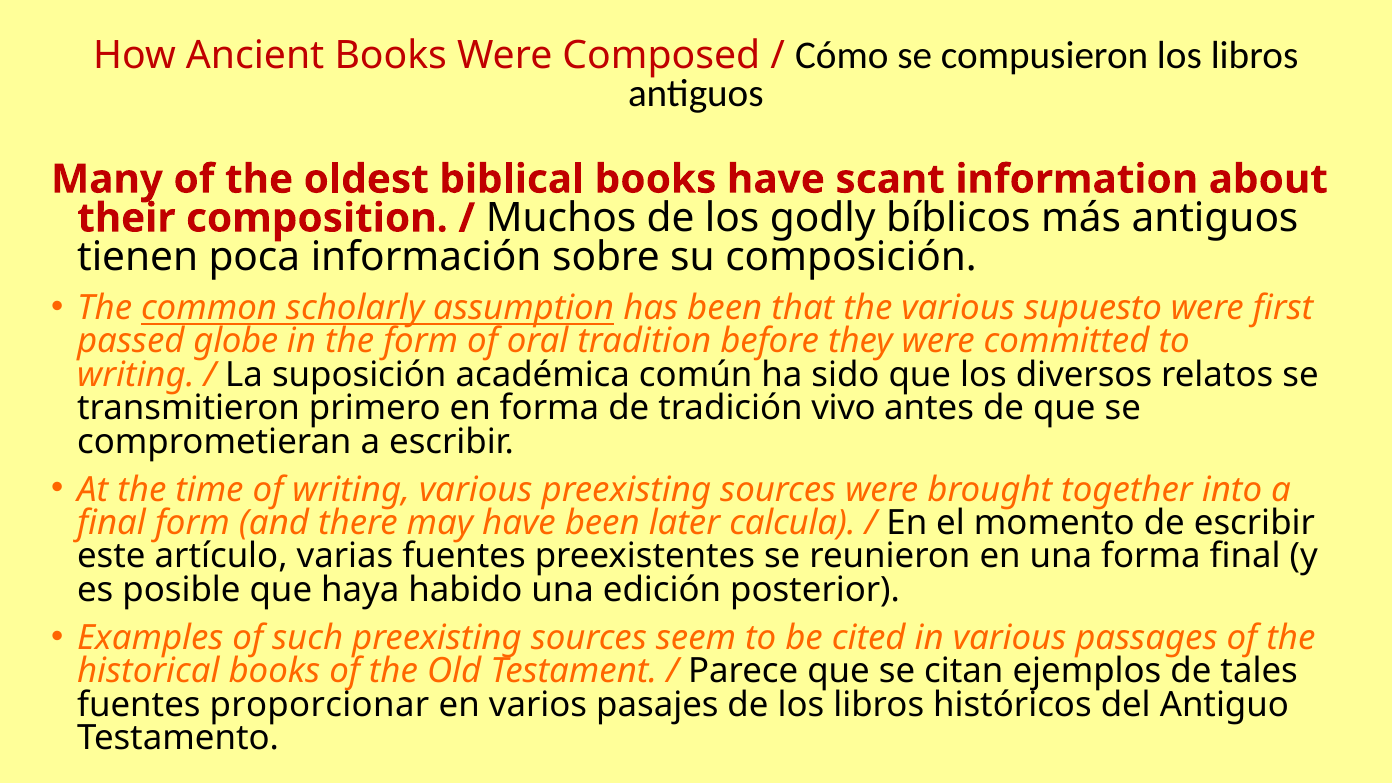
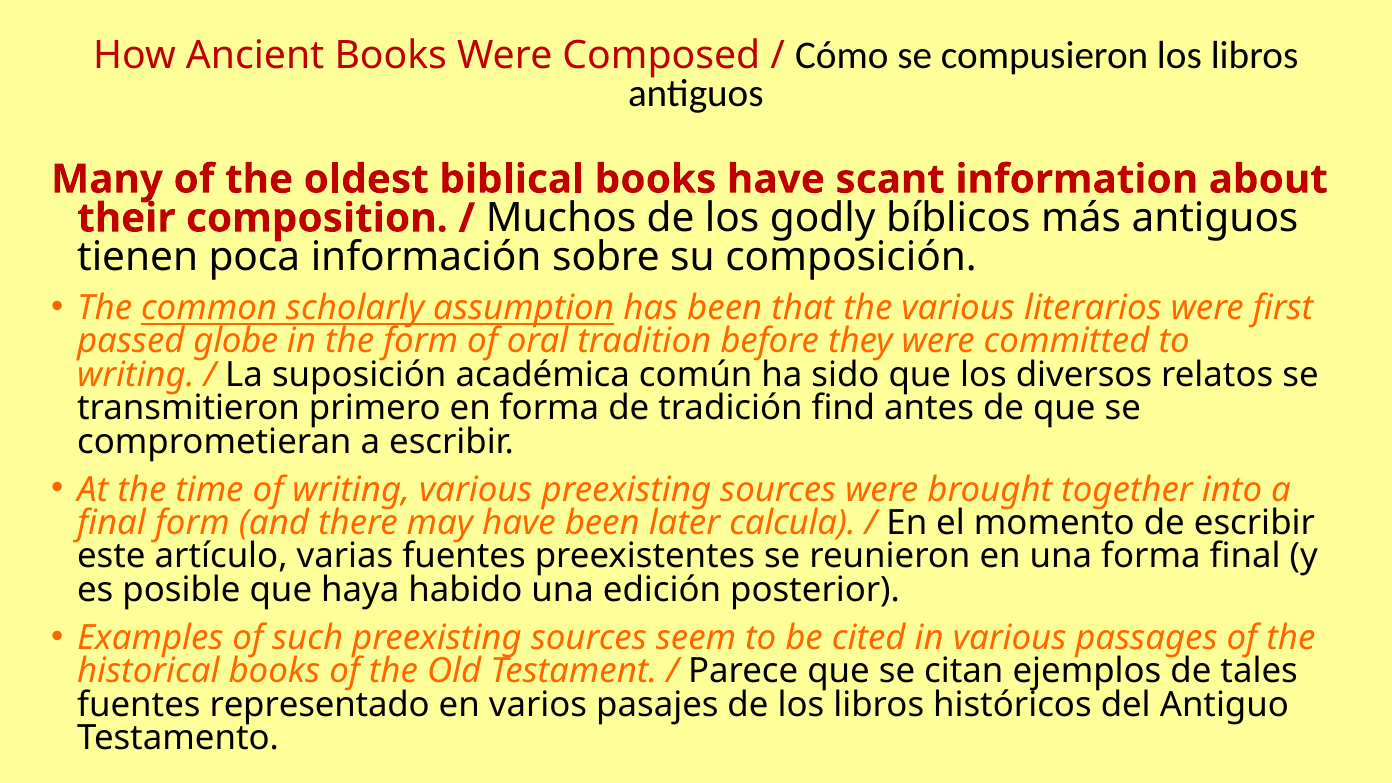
supuesto: supuesto -> literarios (1093, 308)
vivo: vivo -> find (843, 408)
proporcionar: proporcionar -> representado (320, 705)
